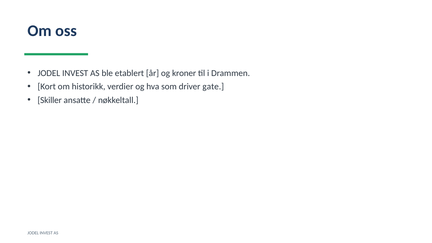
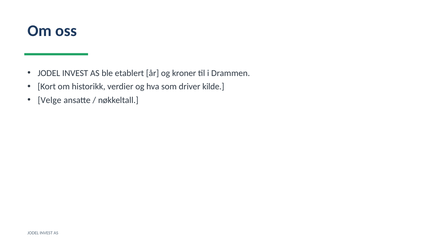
gate: gate -> kilde (213, 87)
Skiller: Skiller -> Velge (50, 100)
